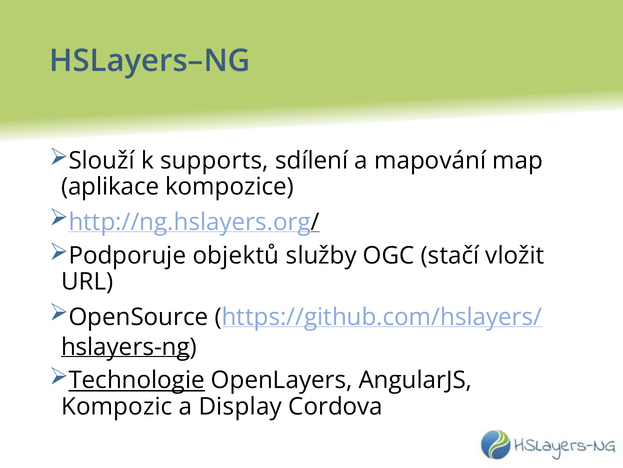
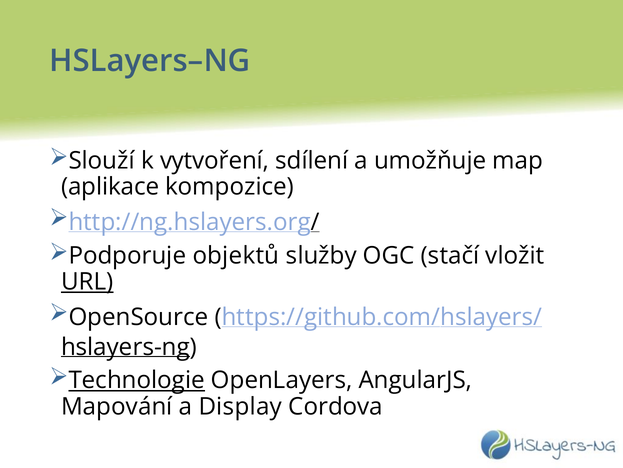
supports: supports -> vytvoření (215, 160)
mapování: mapování -> umožňuje (430, 160)
URL underline: none -> present (87, 281)
Kompozic: Kompozic -> Mapování (117, 406)
